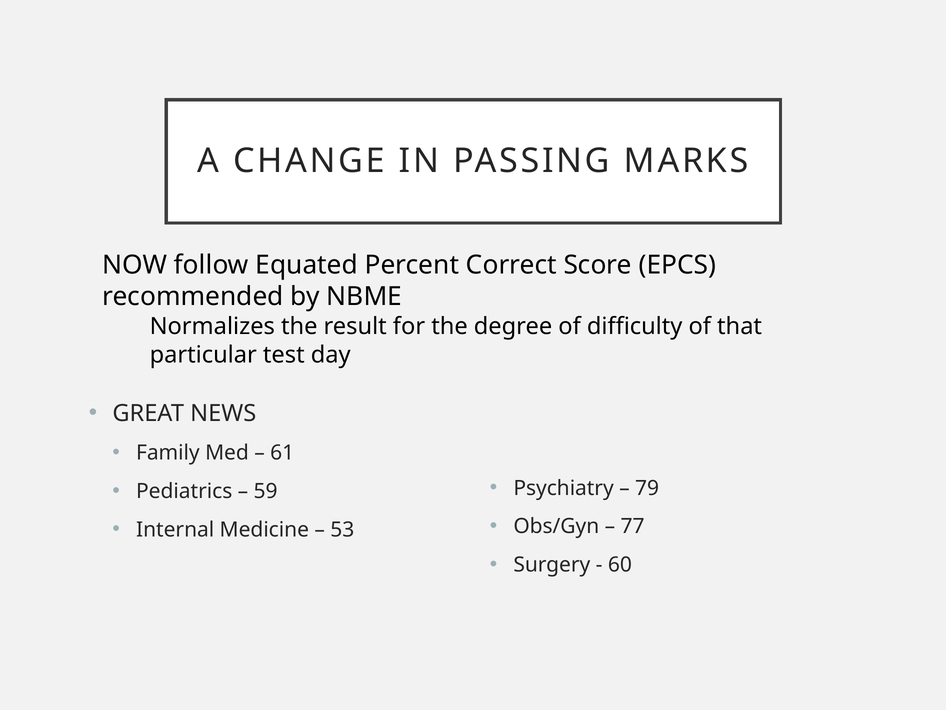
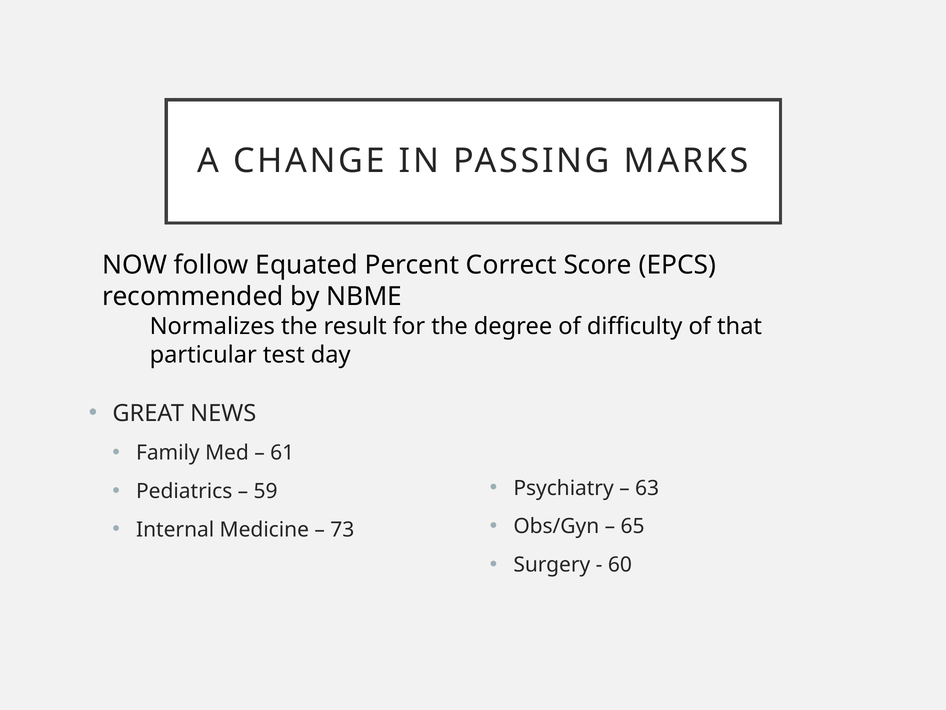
79: 79 -> 63 (647, 488)
77: 77 -> 65 (633, 526)
53: 53 -> 73 (342, 529)
